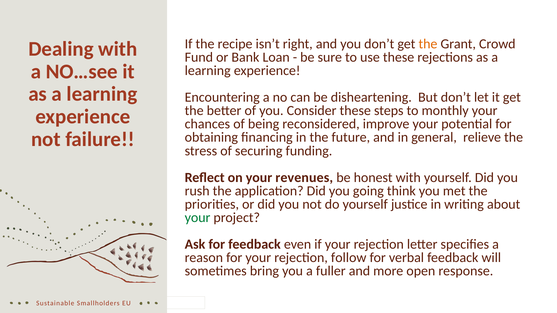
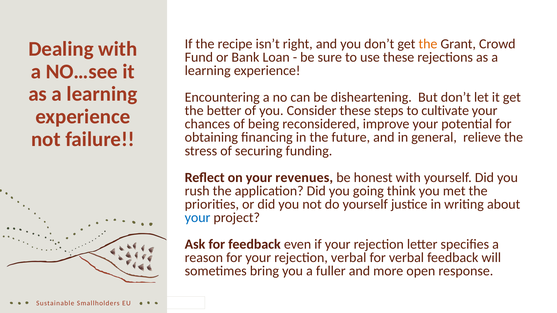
monthly: monthly -> cultivate (445, 111)
your colour: green -> blue (198, 218)
rejection follow: follow -> verbal (349, 258)
